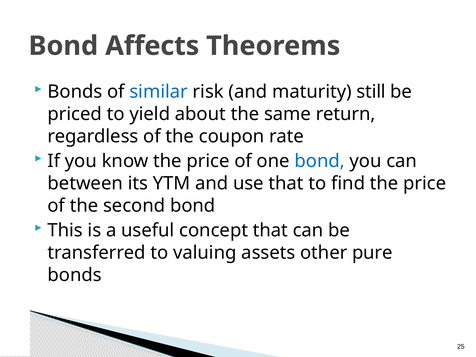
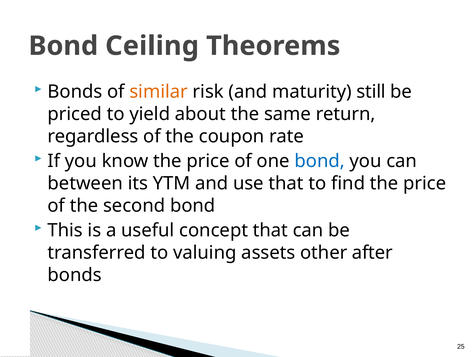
Affects: Affects -> Ceiling (152, 46)
similar colour: blue -> orange (159, 92)
pure: pure -> after (372, 253)
